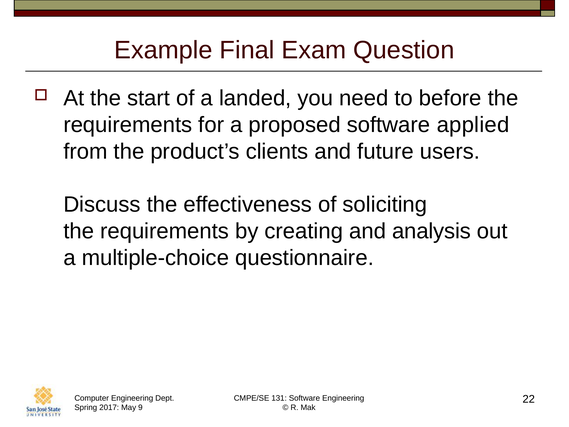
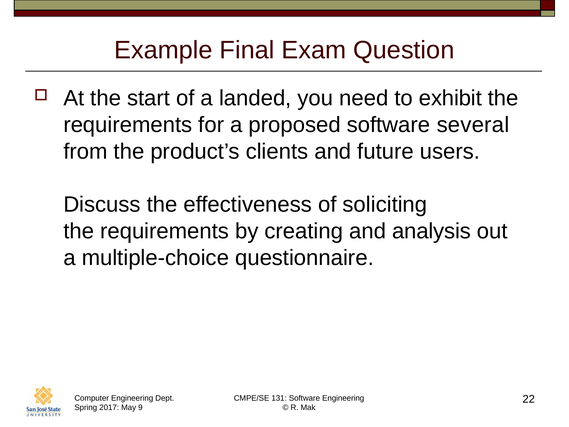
before: before -> exhibit (450, 98)
applied: applied -> several (473, 125)
